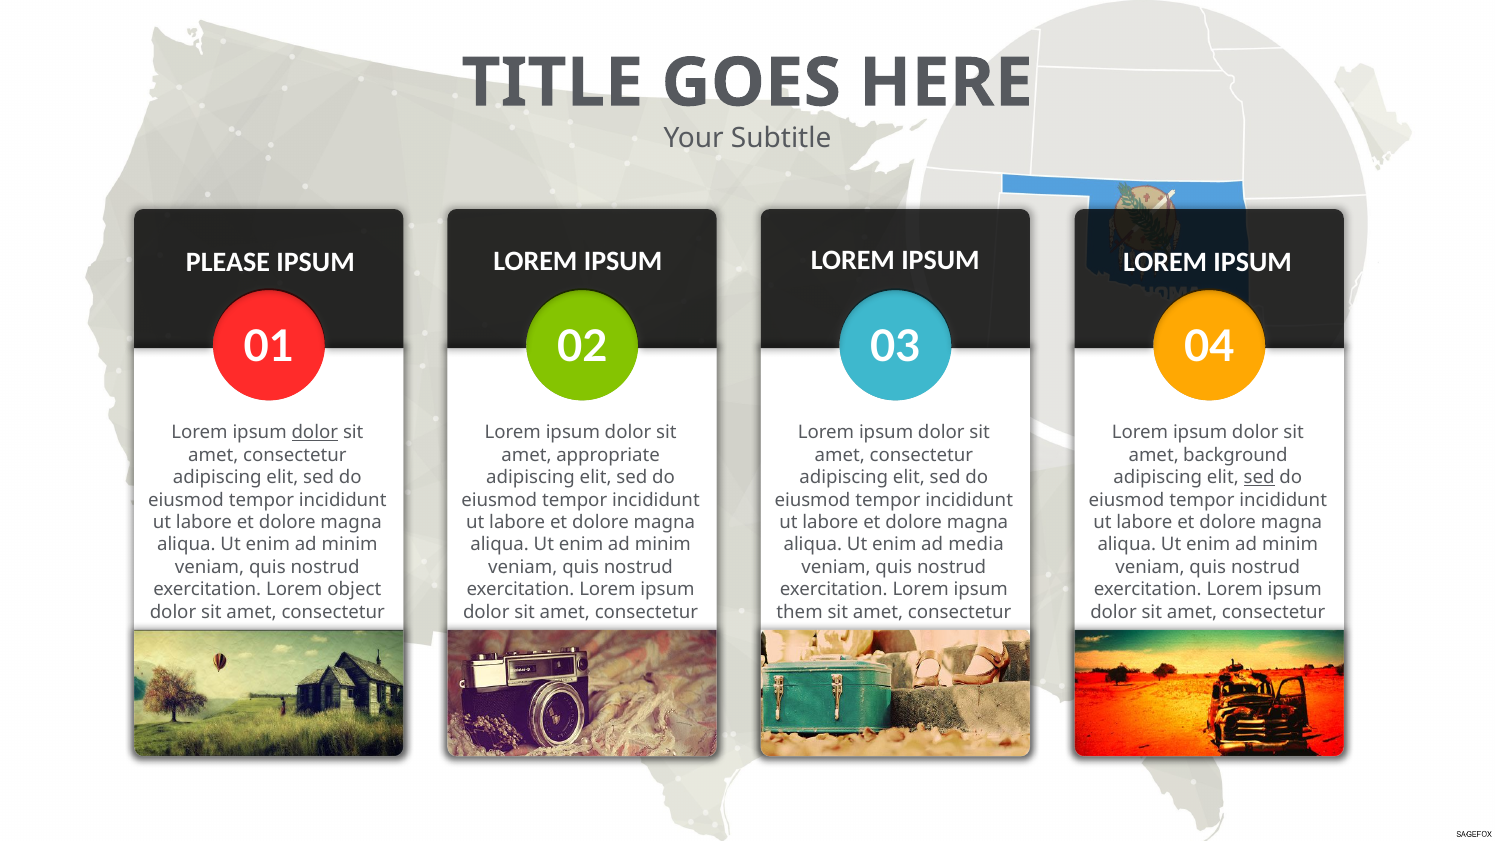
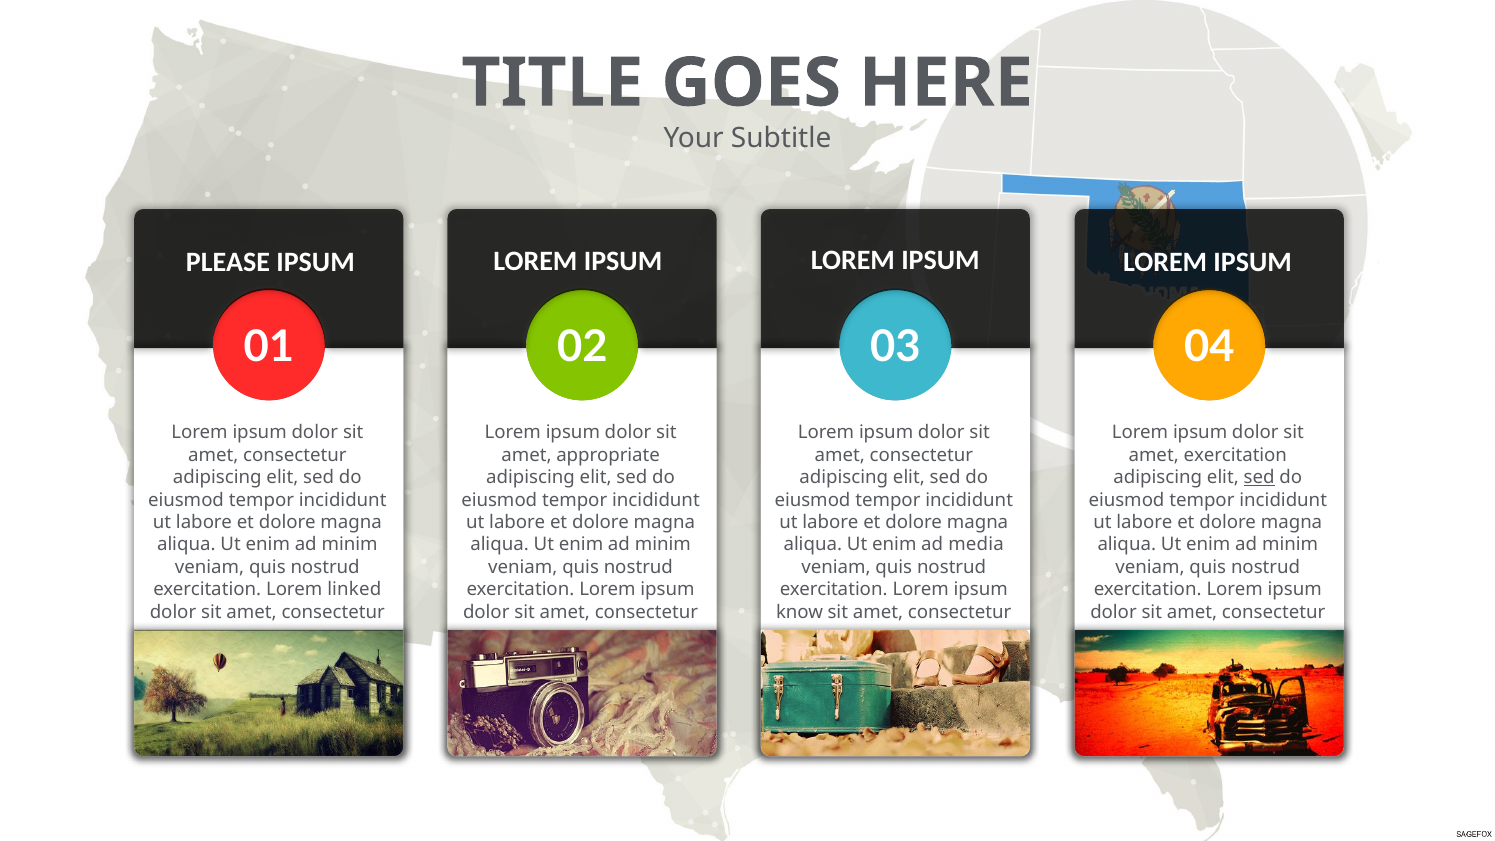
dolor underline: present -> none (315, 433)
amet background: background -> exercitation (1235, 455)
object: object -> linked (354, 590)
them: them -> know (800, 612)
